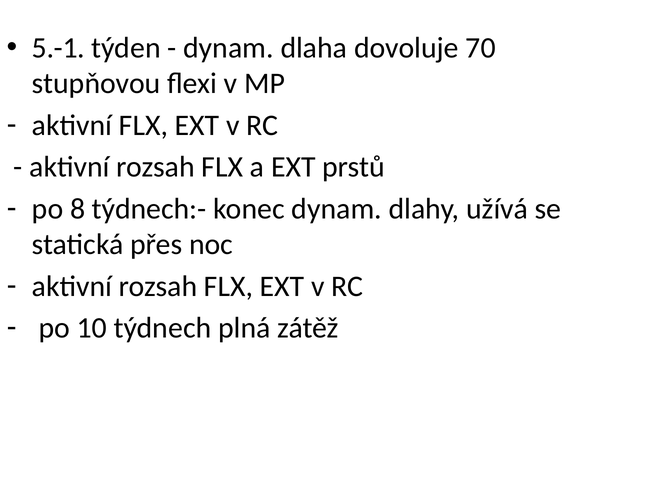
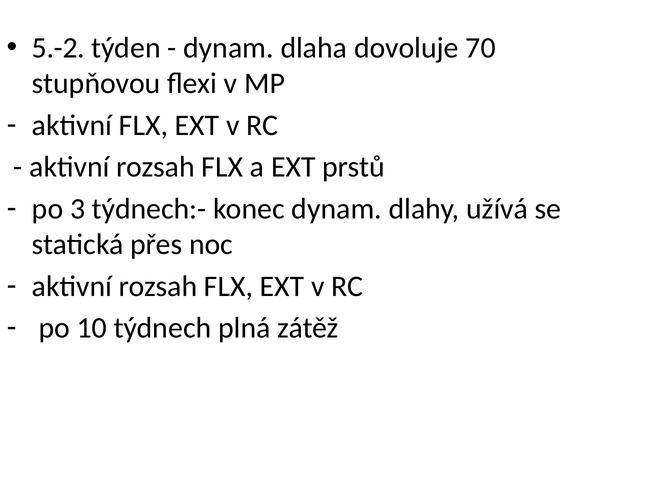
5.-1: 5.-1 -> 5.-2 (58, 48)
8: 8 -> 3 (78, 209)
